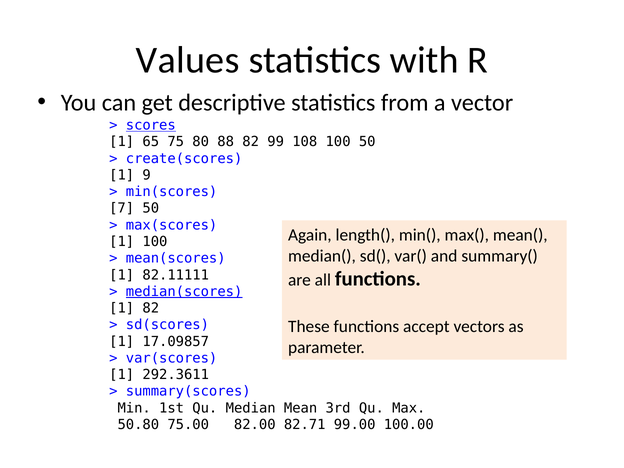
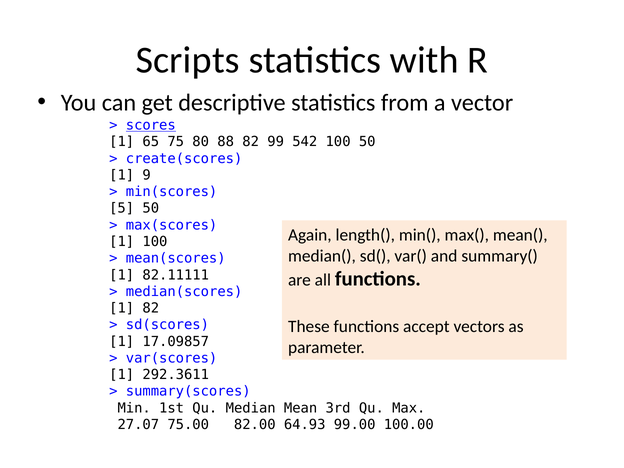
Values: Values -> Scripts (188, 60)
108: 108 -> 542 (305, 142)
7: 7 -> 5 (122, 208)
median(scores underline: present -> none (184, 292)
50.80: 50.80 -> 27.07 (138, 425)
82.71: 82.71 -> 64.93 (305, 425)
